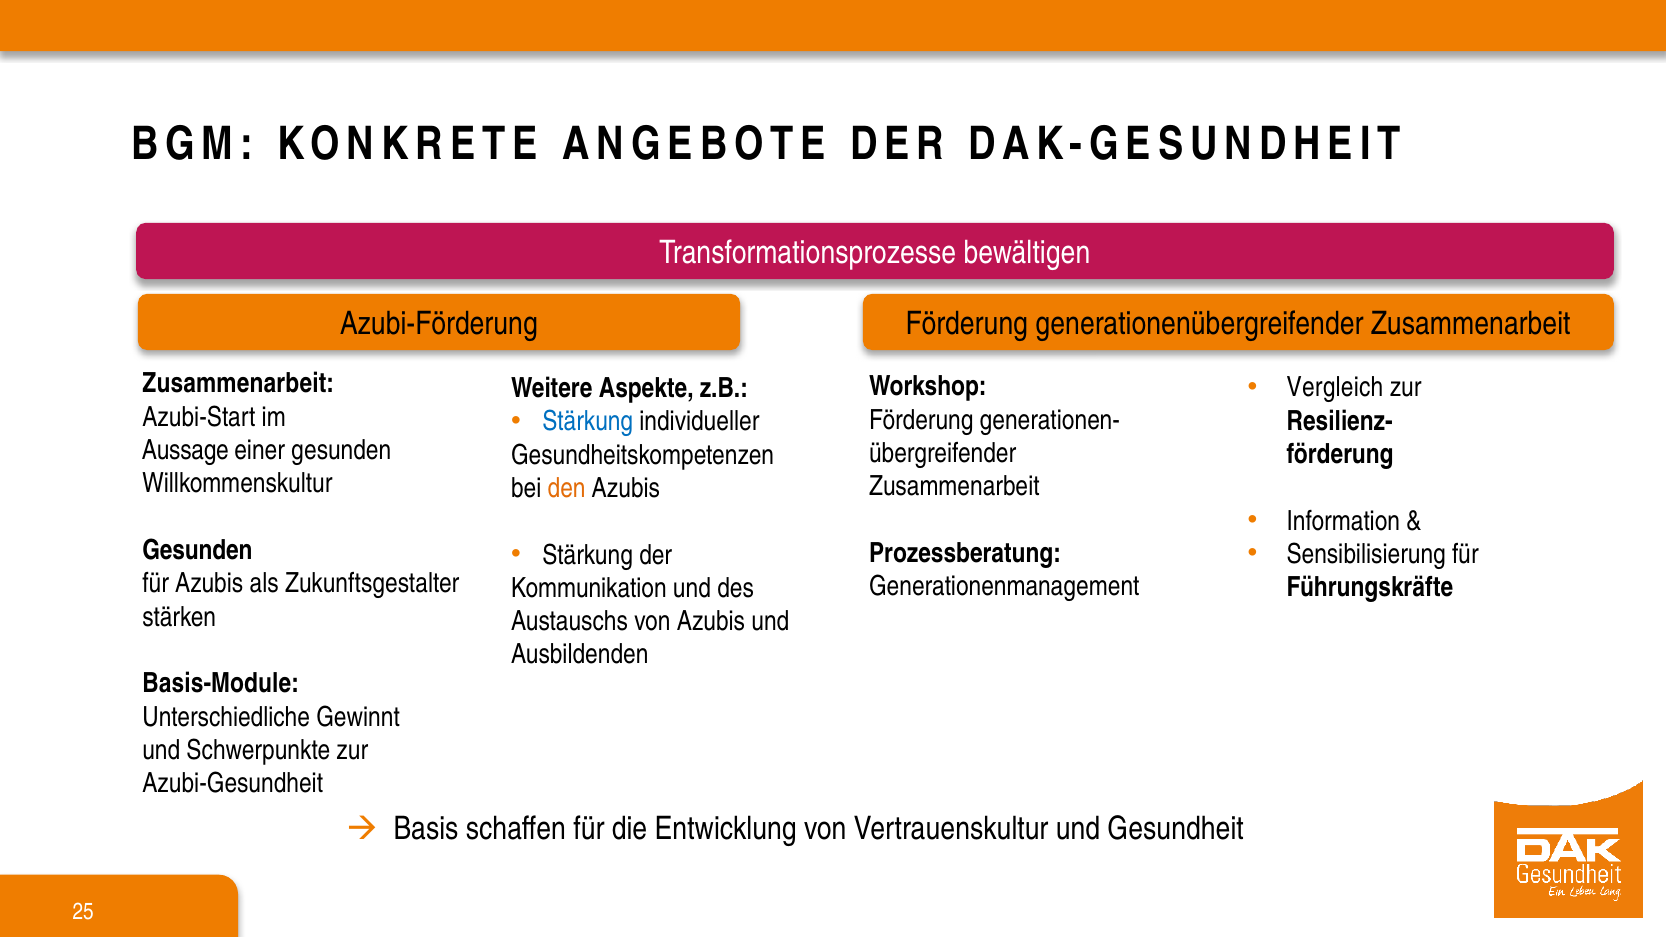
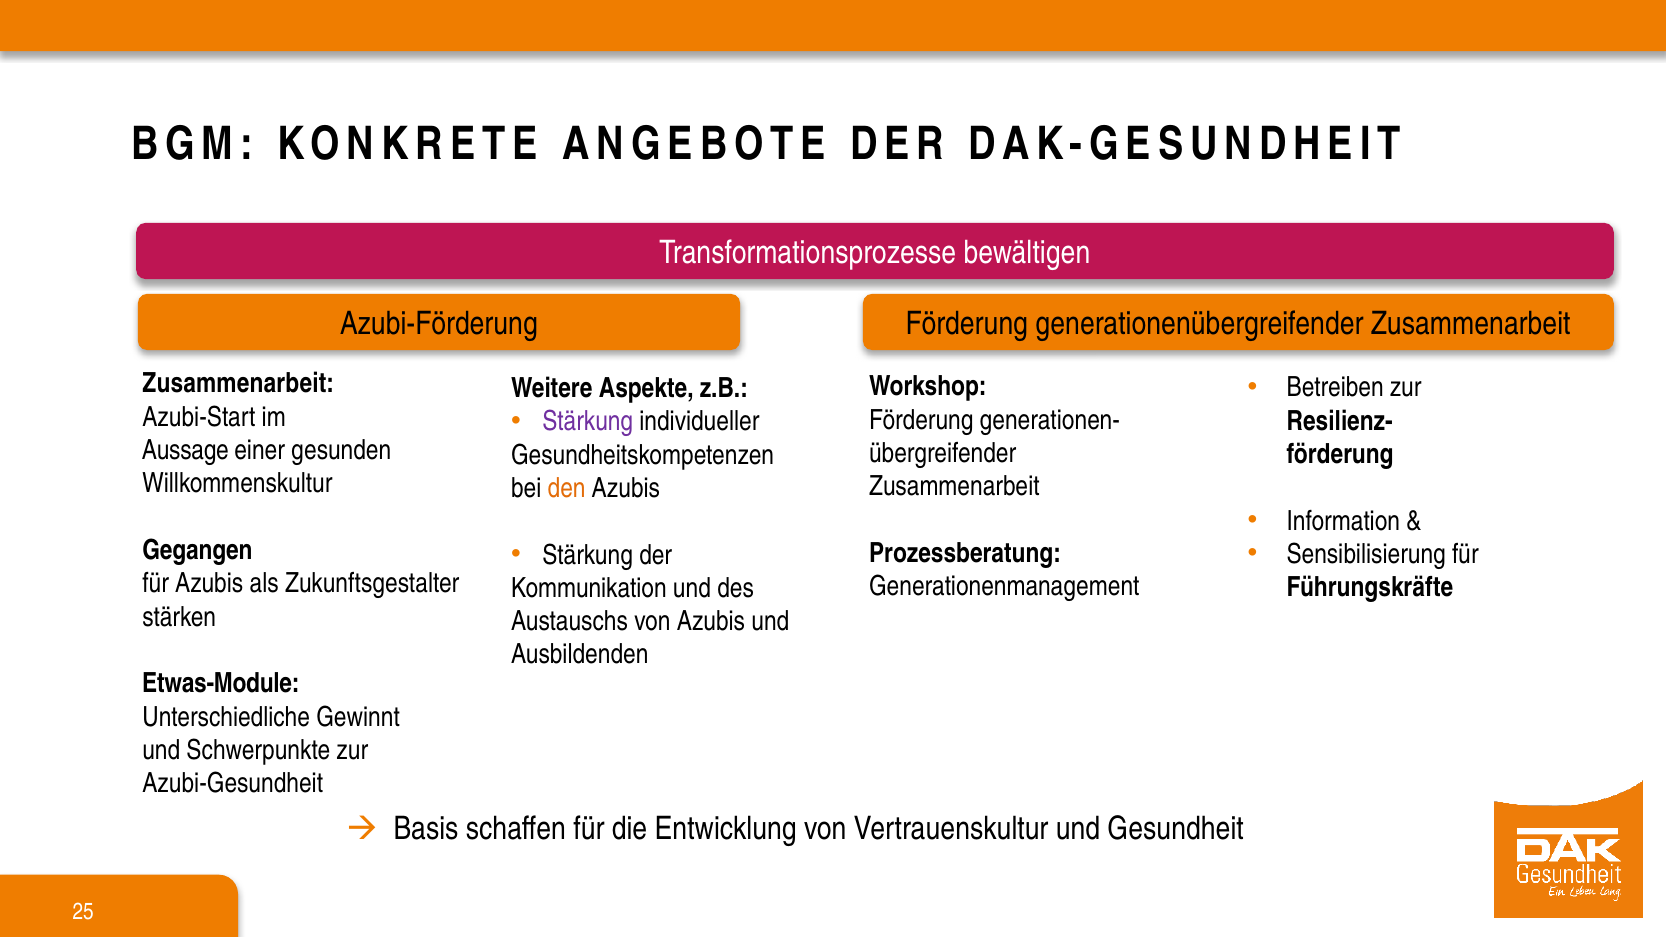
Vergleich: Vergleich -> Betreiben (1335, 388)
Stärkung colour: blue -> purple (588, 422)
Gesunden: Gesunden -> Gegangen (197, 550)
Basis-Module: Basis-Module -> Etwas-Module (221, 684)
